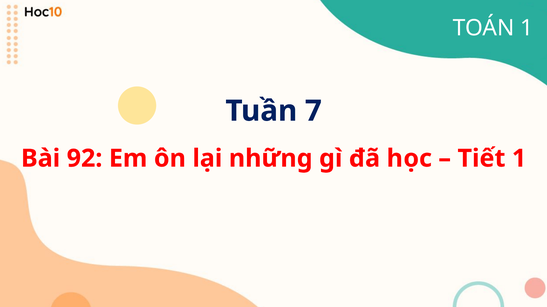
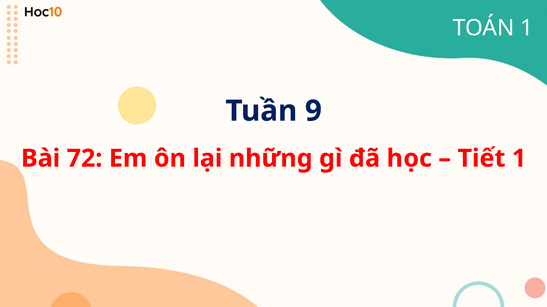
7: 7 -> 9 (313, 111)
92: 92 -> 72 (85, 159)
